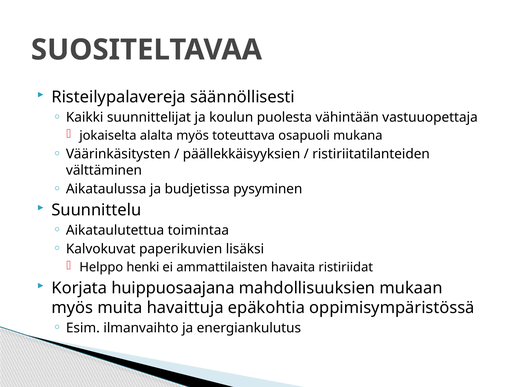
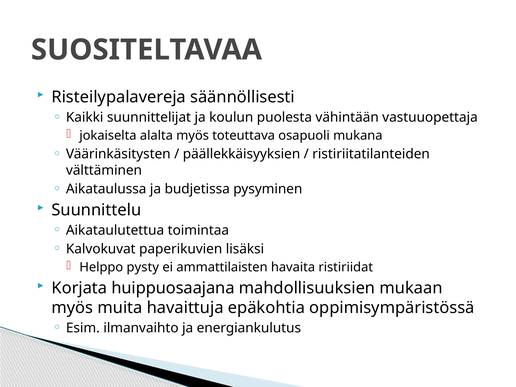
henki: henki -> pysty (143, 267)
